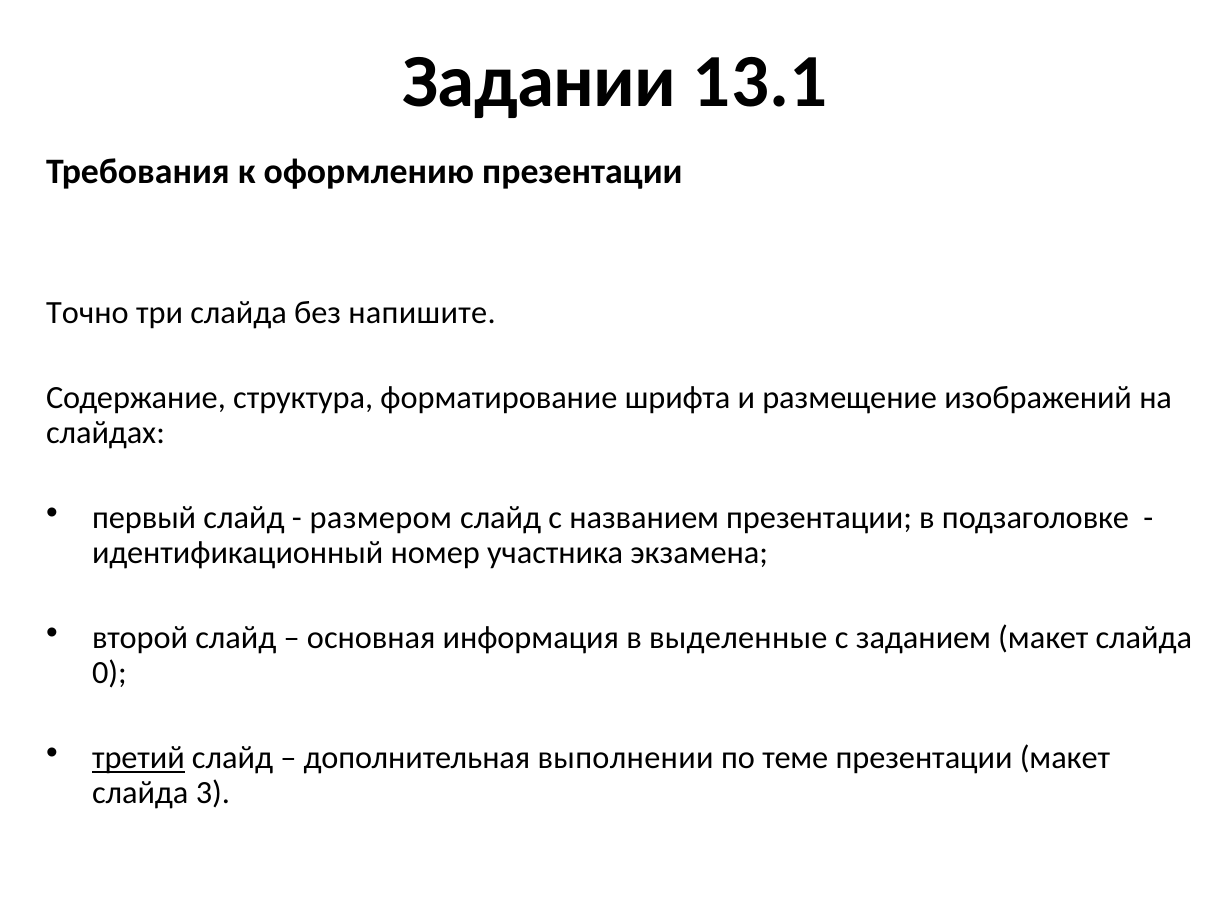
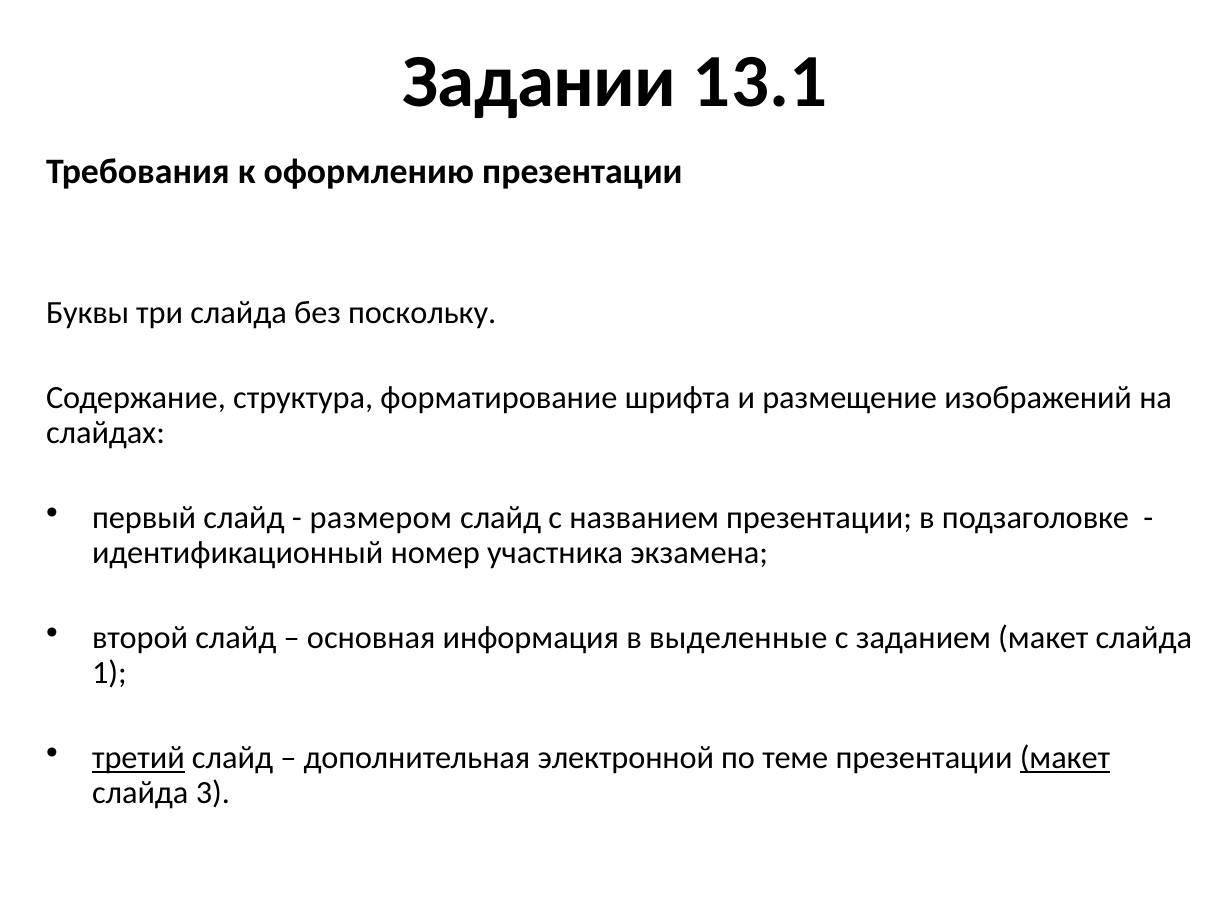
Точно: Точно -> Буквы (88, 313)
напишите: напишите -> поскольку (422, 313)
0: 0 -> 1 (109, 673)
выполнении: выполнении -> электронной (626, 758)
макет underline: none -> present (1065, 758)
